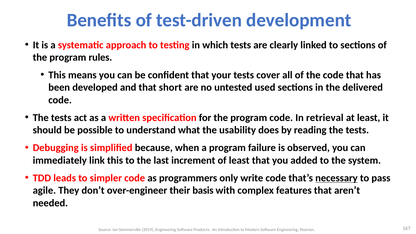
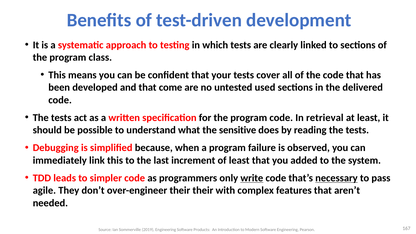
rules: rules -> class (100, 57)
short: short -> come (171, 88)
usability: usability -> sensitive (238, 130)
write underline: none -> present (252, 178)
their basis: basis -> their (203, 191)
